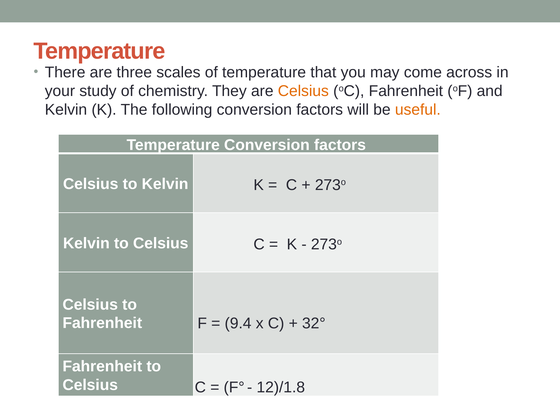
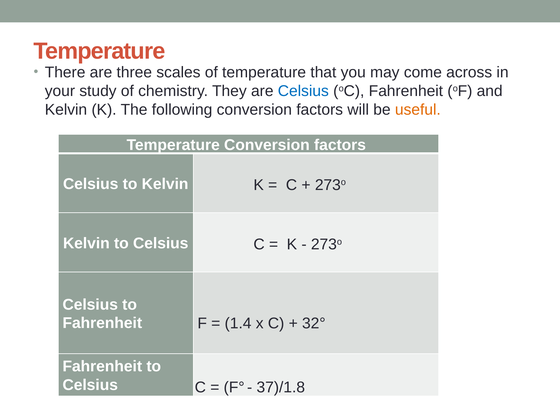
Celsius colour: orange -> blue (303, 91)
9.4: 9.4 -> 1.4 (238, 323)
12)/1.8: 12)/1.8 -> 37)/1.8 (281, 387)
